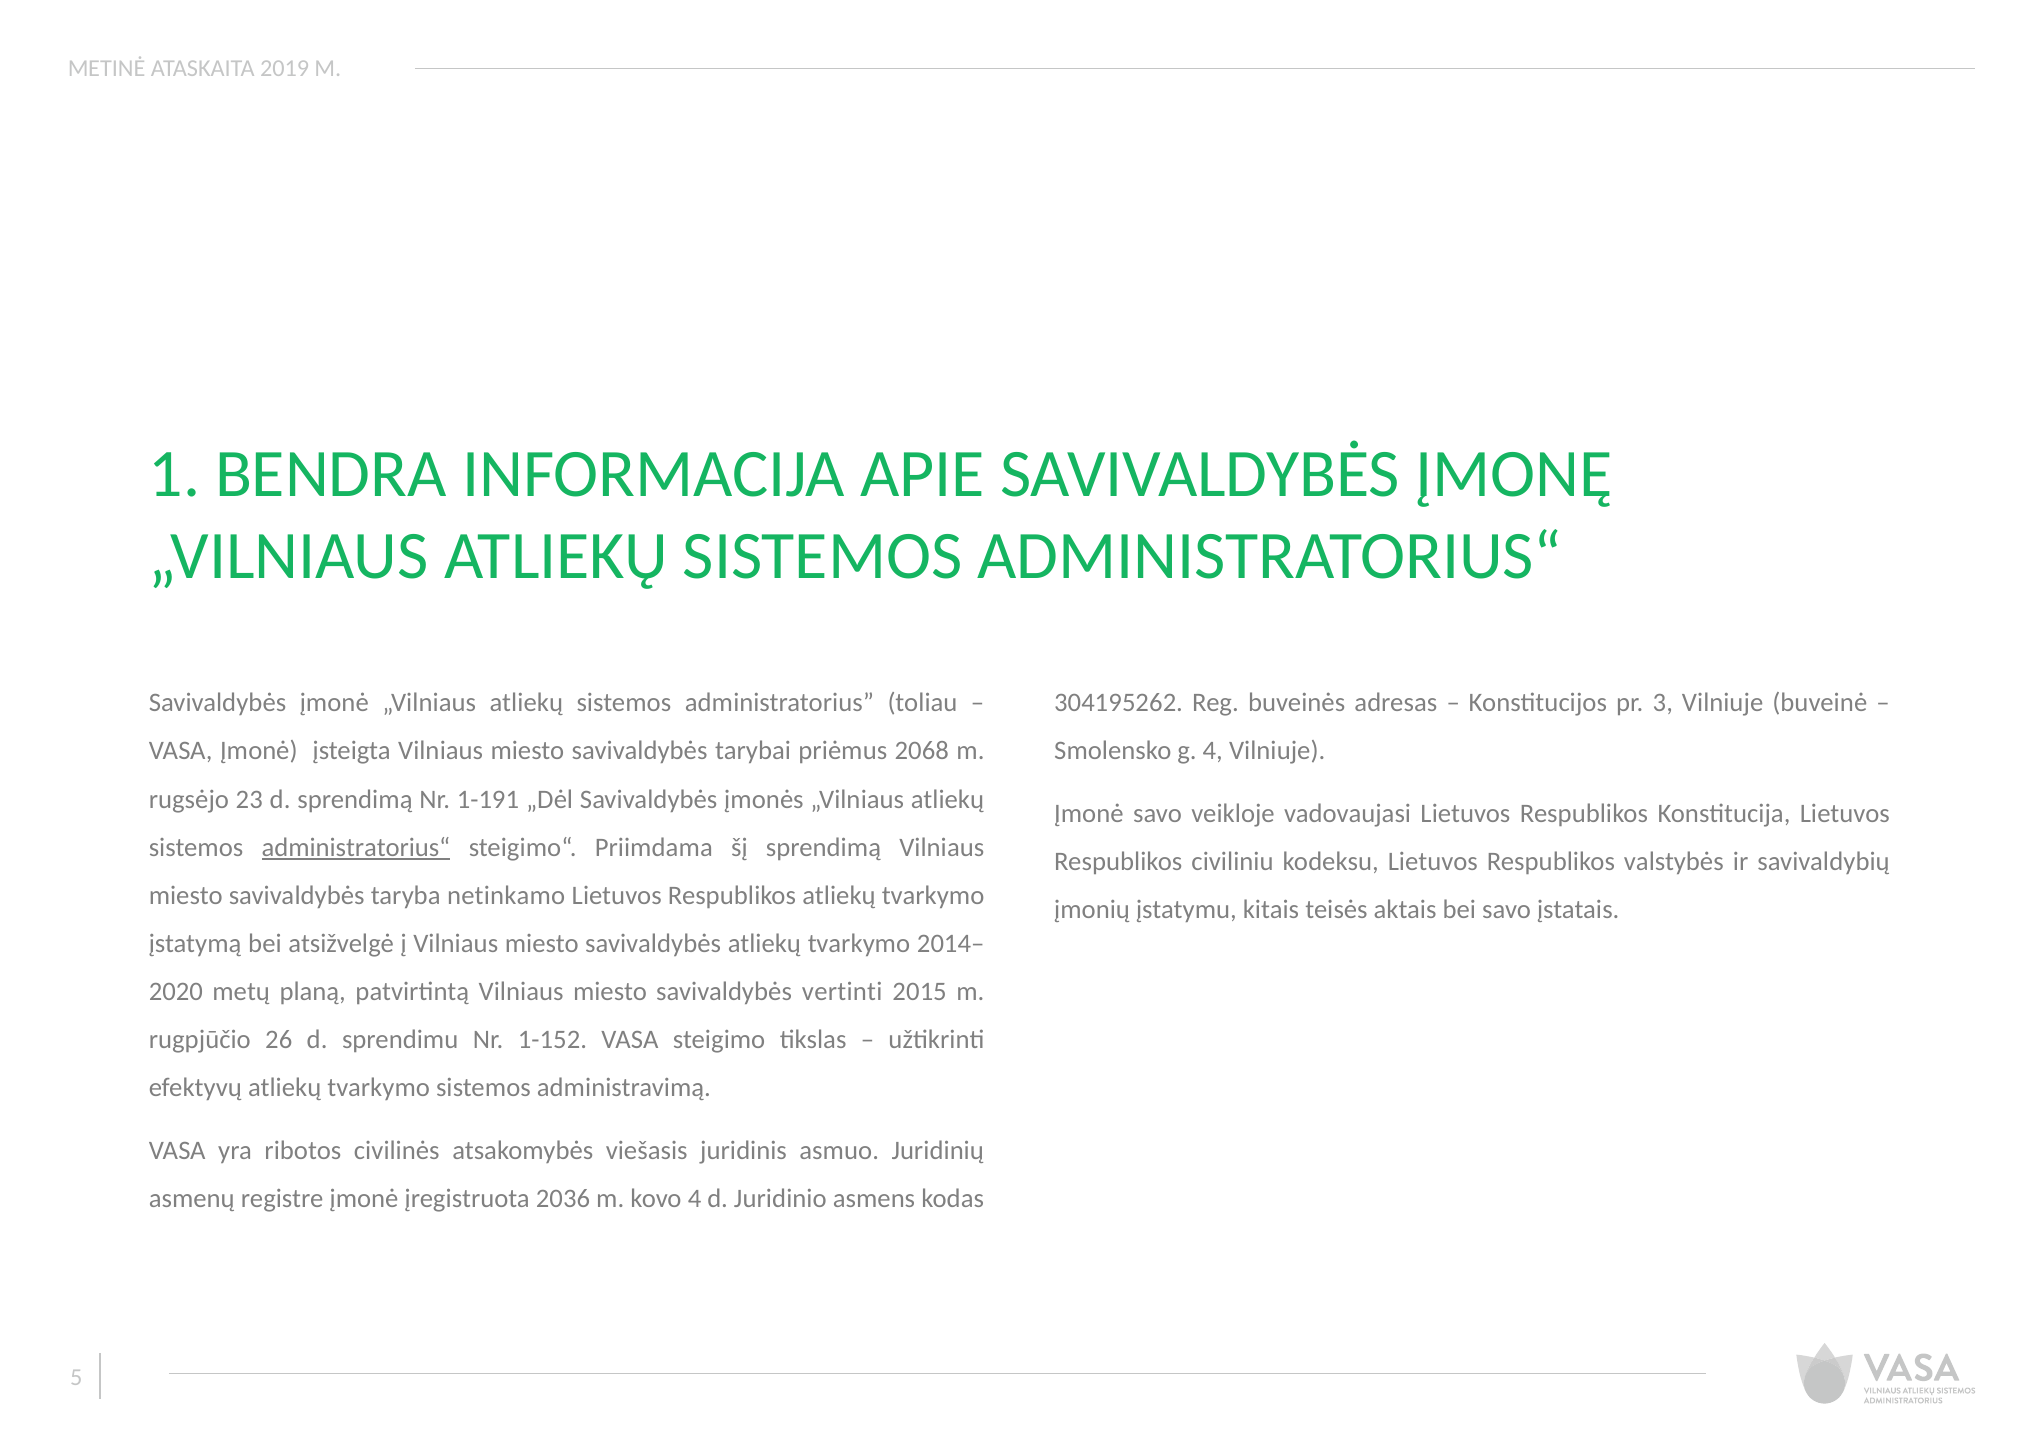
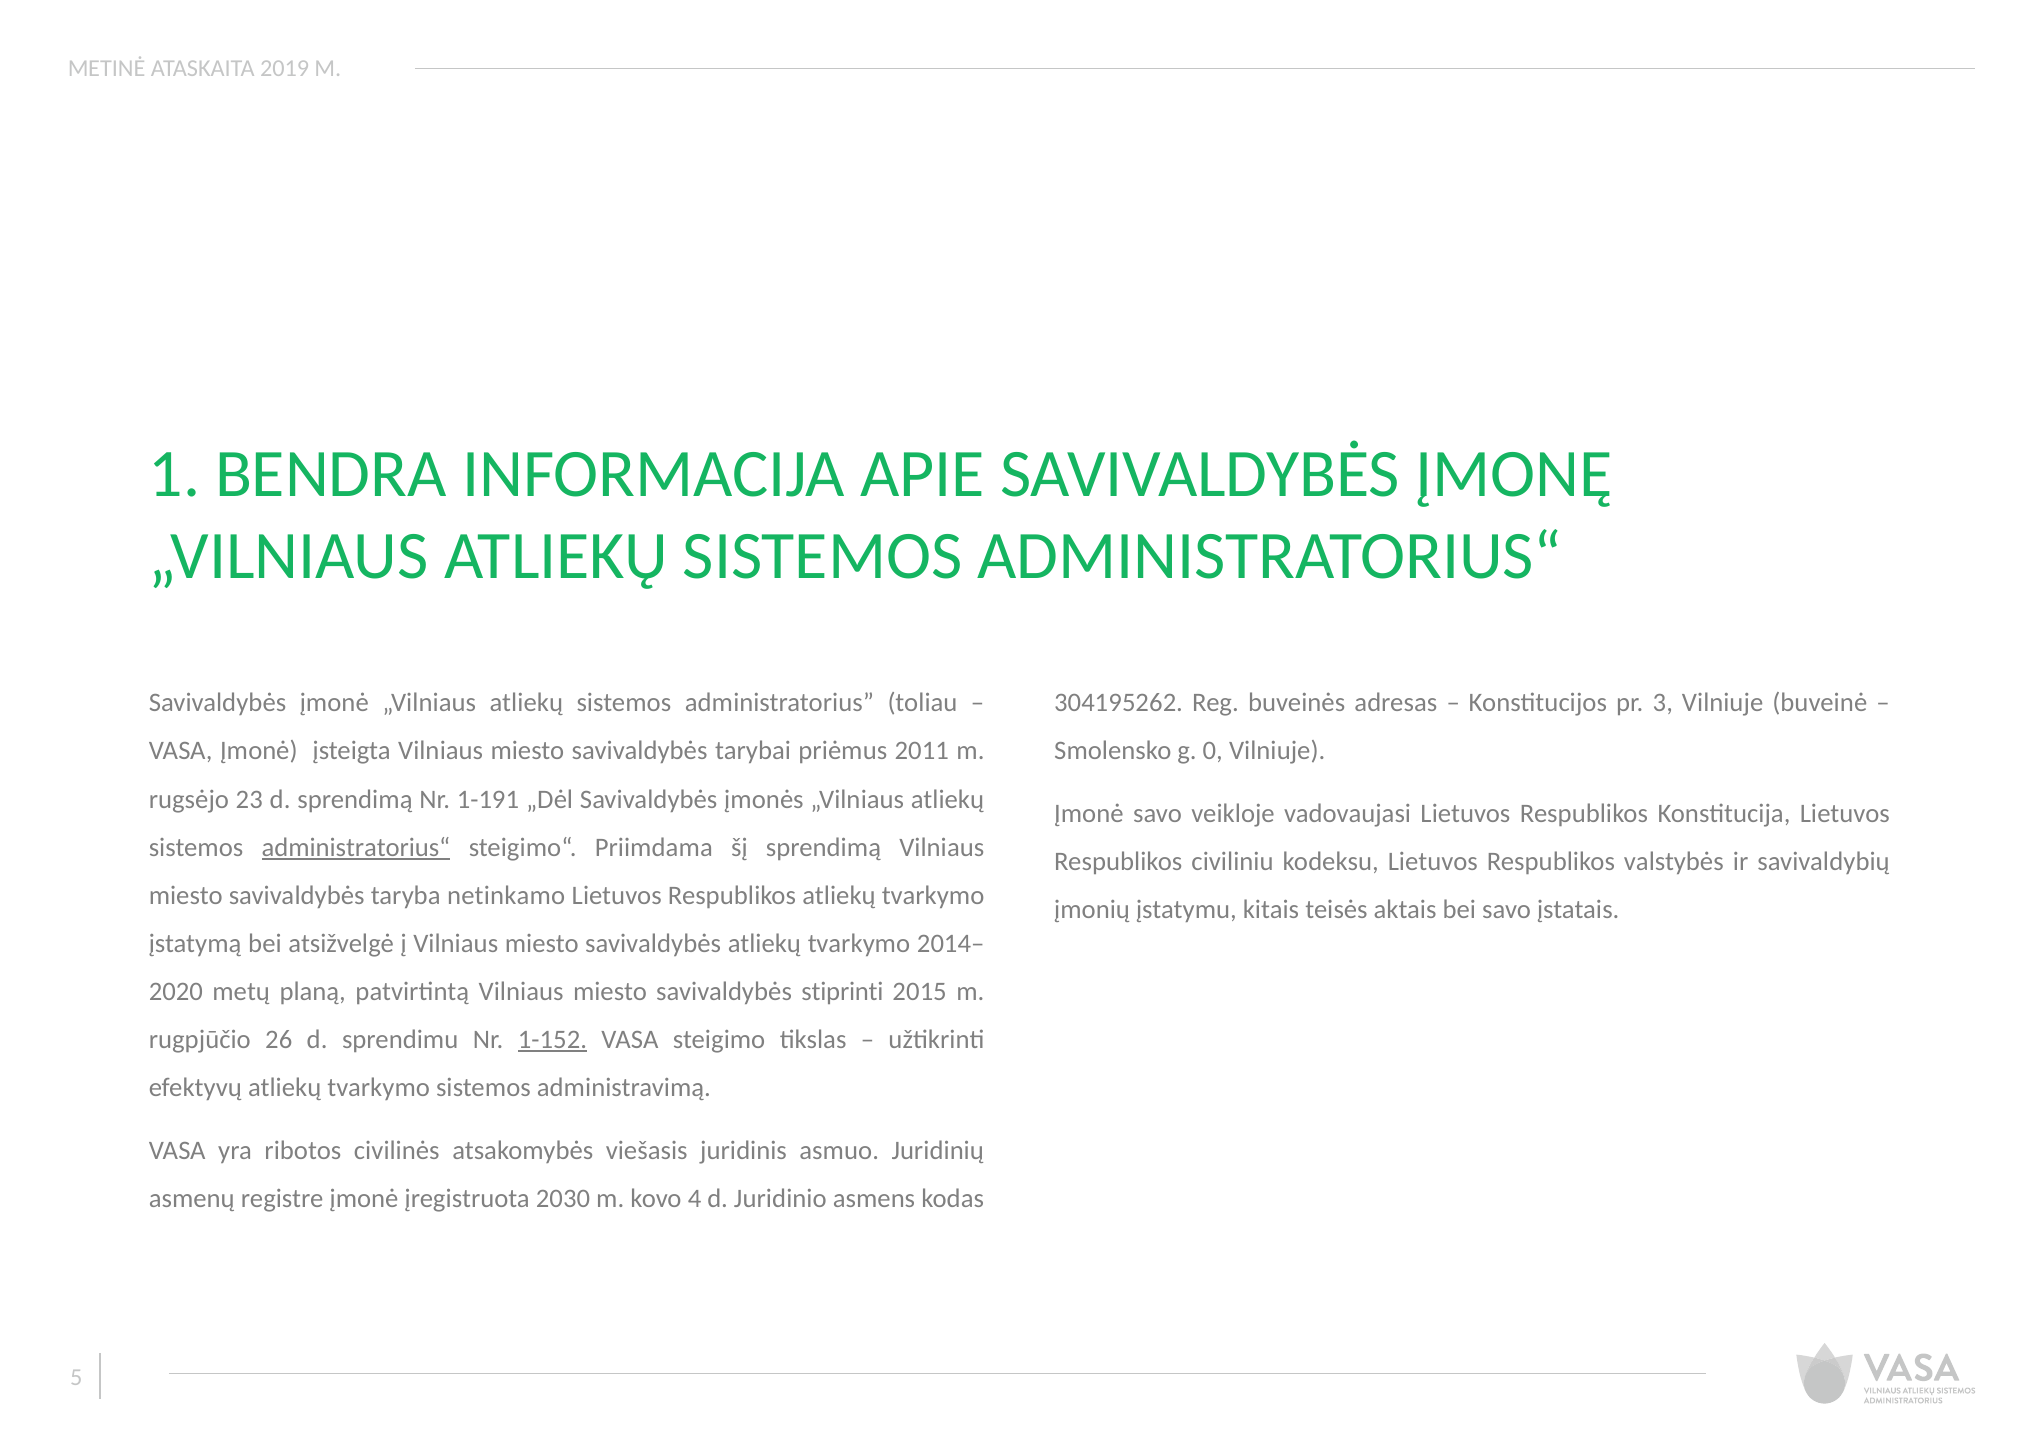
2068: 2068 -> 2011 (922, 751)
g 4: 4 -> 0 (1213, 751)
vertinti: vertinti -> stiprinti (842, 992)
1-152 underline: none -> present (552, 1040)
2036: 2036 -> 2030 (563, 1199)
